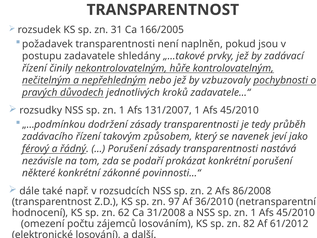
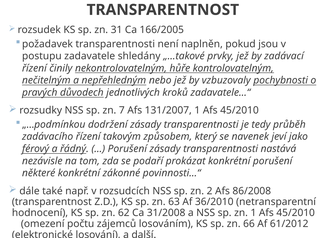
1: 1 -> 7 (122, 110)
97: 97 -> 63 (174, 202)
82: 82 -> 66 (249, 224)
